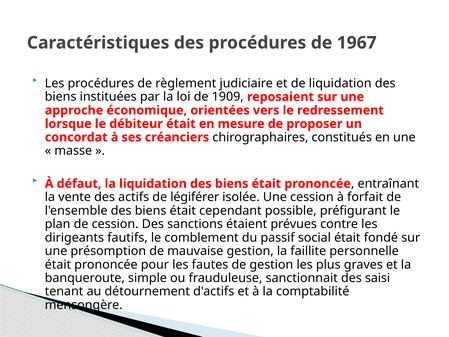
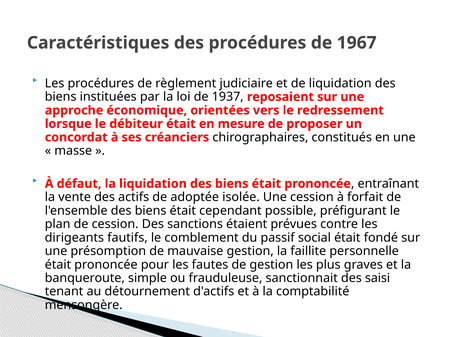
1909: 1909 -> 1937 (228, 97)
légiférer: légiférer -> adoptée (195, 197)
